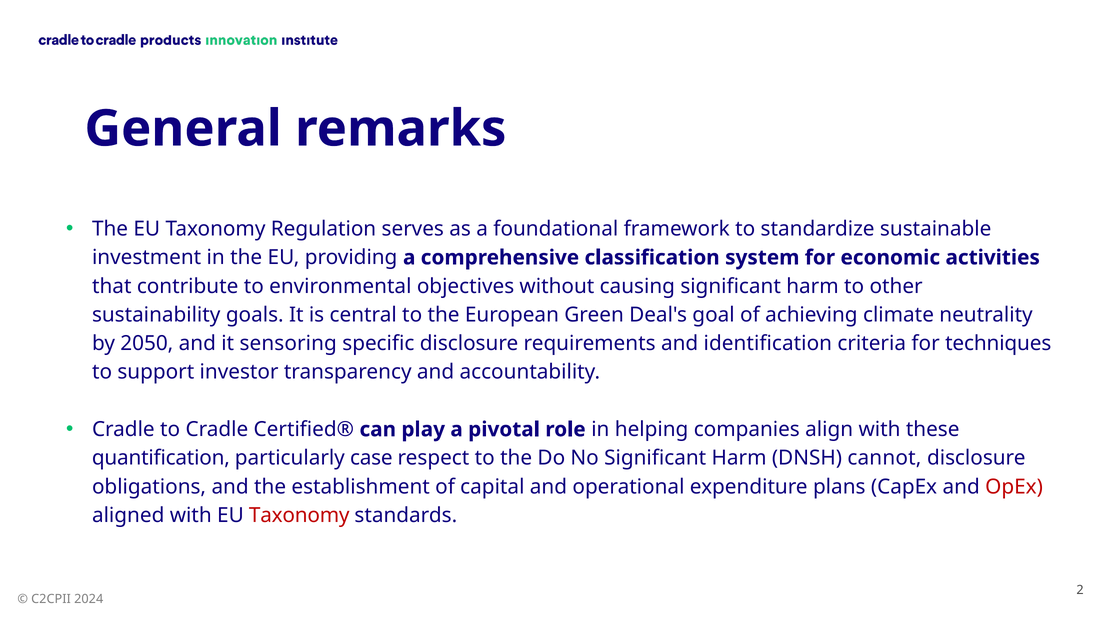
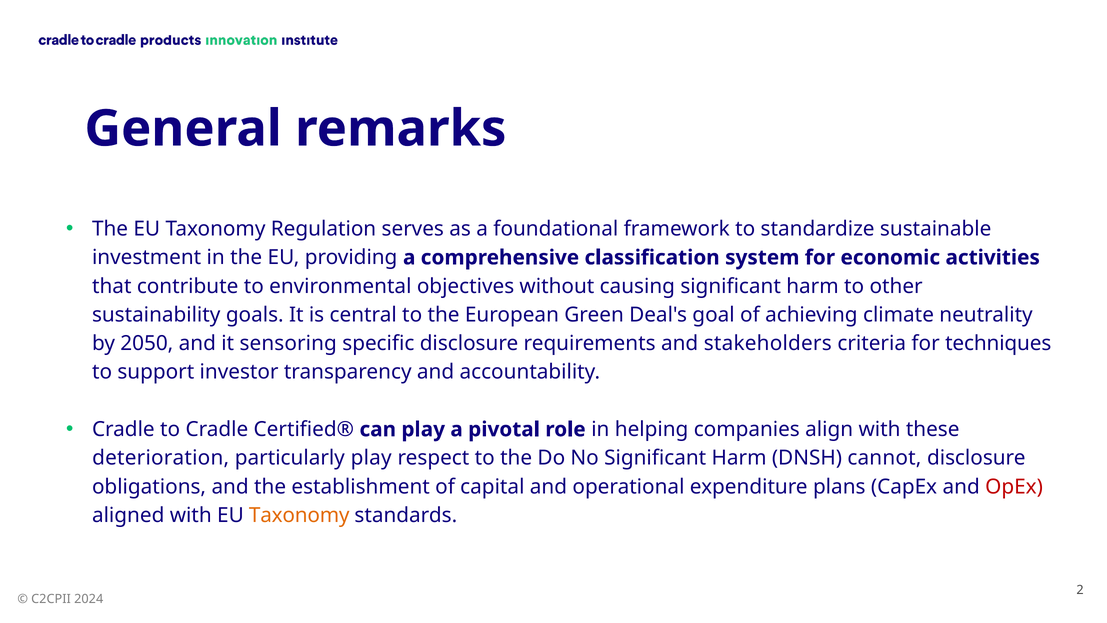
identification: identification -> stakeholders (768, 343)
quantification: quantification -> deterioration (161, 458)
particularly case: case -> play (371, 458)
Taxonomy colour: red -> orange (299, 515)
